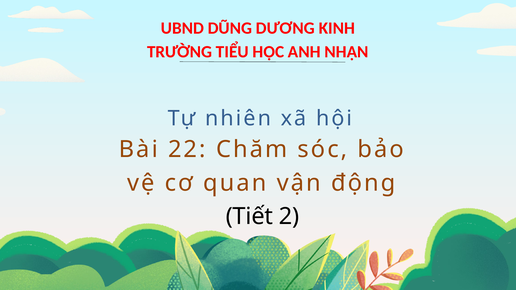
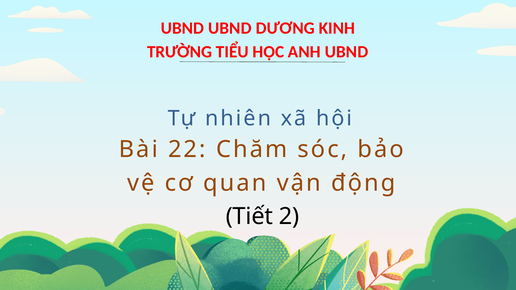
UBND DŨNG: DŨNG -> UBND (230, 28)
ANH NHẬN: NHẬN -> UBND (347, 52)
